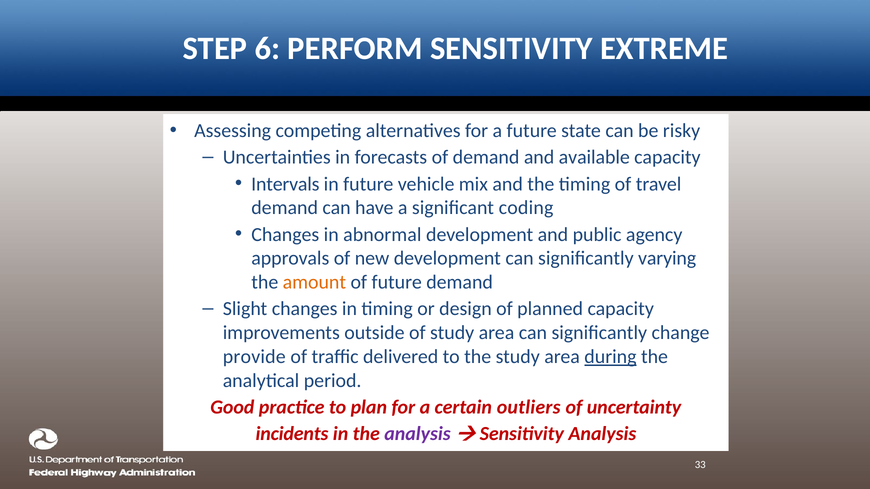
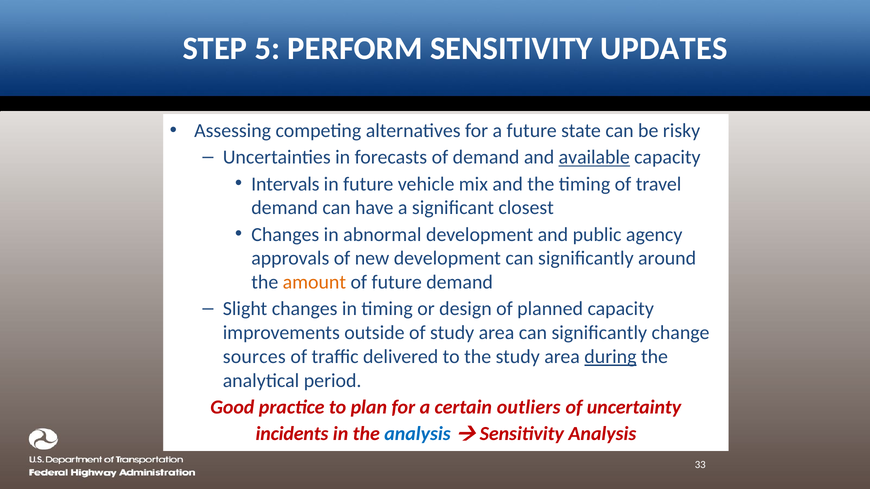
6: 6 -> 5 (267, 48)
EXTREME: EXTREME -> UPDATES (664, 48)
available underline: none -> present (594, 157)
coding: coding -> closest (526, 208)
varying: varying -> around (667, 259)
provide: provide -> sources (254, 357)
analysis colour: purple -> blue (417, 434)
